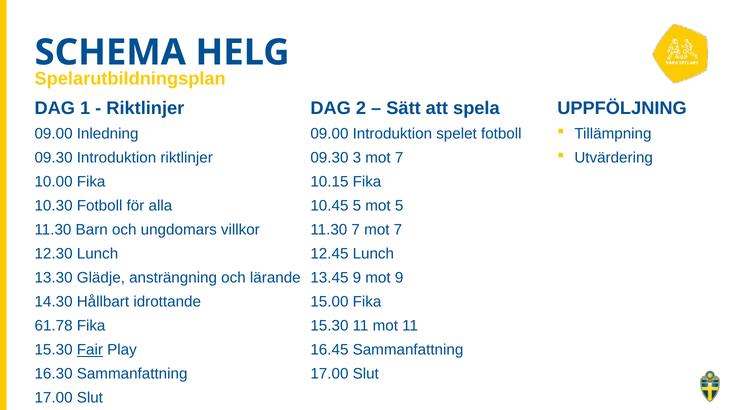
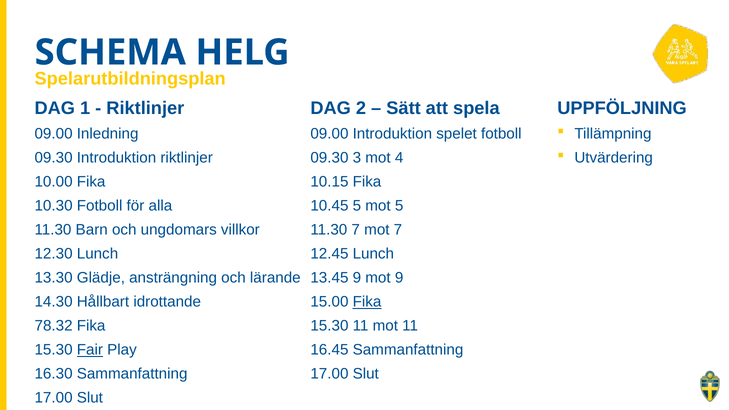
3 mot 7: 7 -> 4 (399, 158)
Fika underline: none -> present (367, 302)
61.78: 61.78 -> 78.32 (54, 326)
